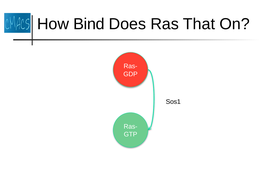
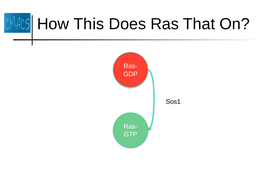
Bind: Bind -> This (89, 24)
